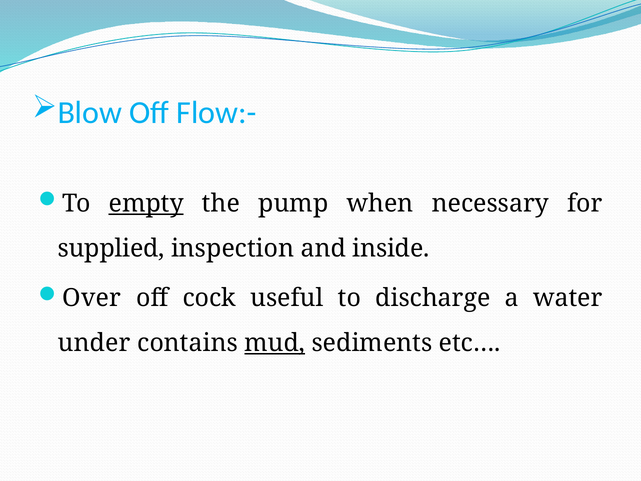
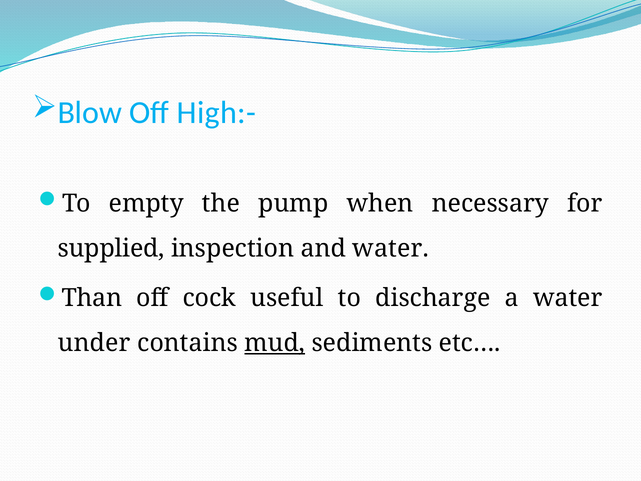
Flow:-: Flow:- -> High:- (216, 112)
empty underline: present -> none (146, 203)
and inside: inside -> water (391, 248)
Over: Over -> Than (92, 298)
